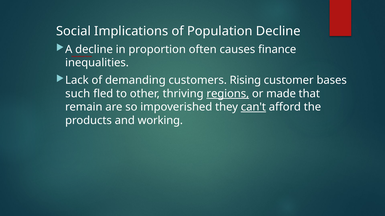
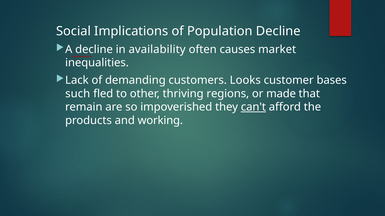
proportion: proportion -> availability (157, 49)
finance: finance -> market (277, 49)
Rising: Rising -> Looks (245, 80)
regions underline: present -> none (228, 94)
